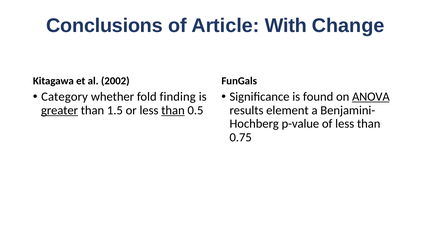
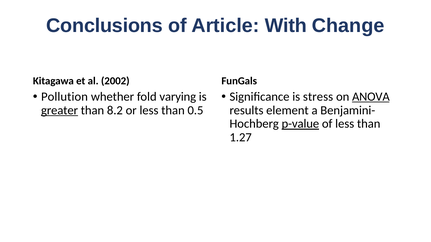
Category: Category -> Pollution (65, 97)
finding: finding -> varying (178, 97)
found: found -> stress (318, 97)
1.5: 1.5 -> 8.2 (115, 110)
than underline: present -> none (173, 110)
p-value underline: none -> present (300, 124)
0.75: 0.75 -> 1.27 (241, 138)
